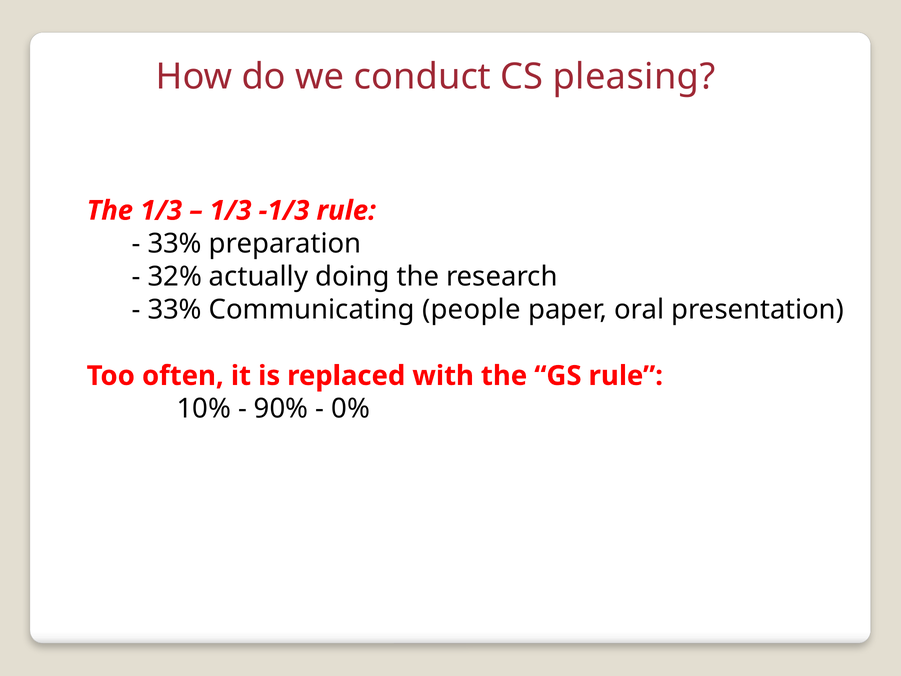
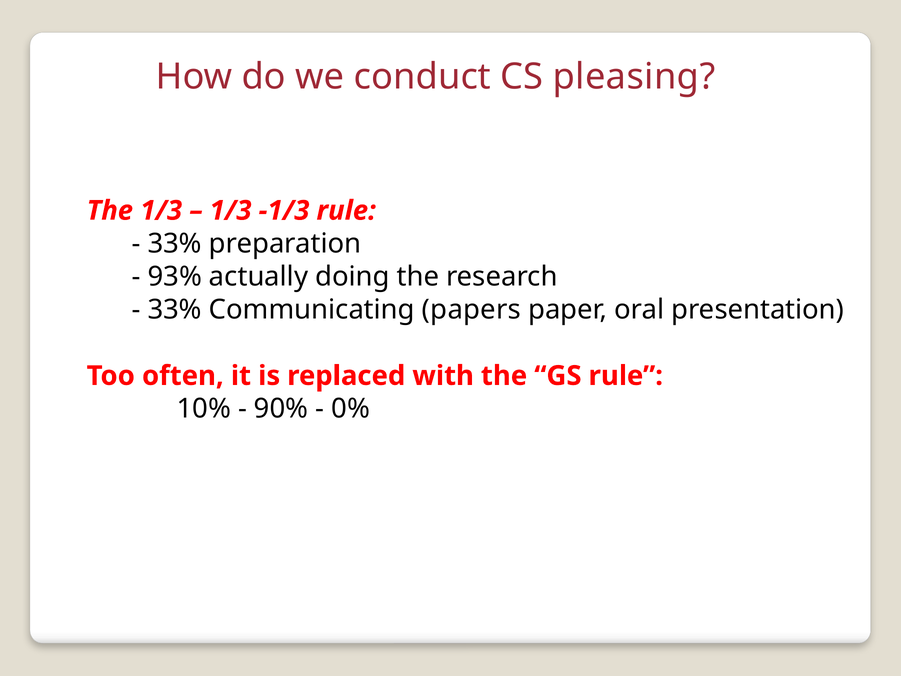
32%: 32% -> 93% (175, 277)
people: people -> papers (471, 310)
